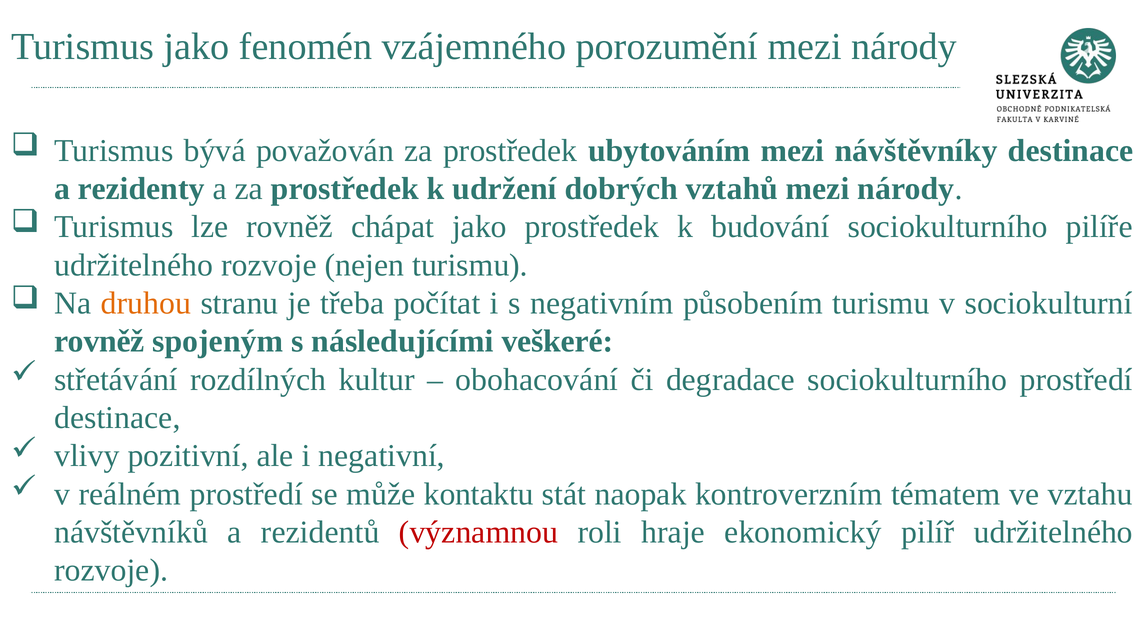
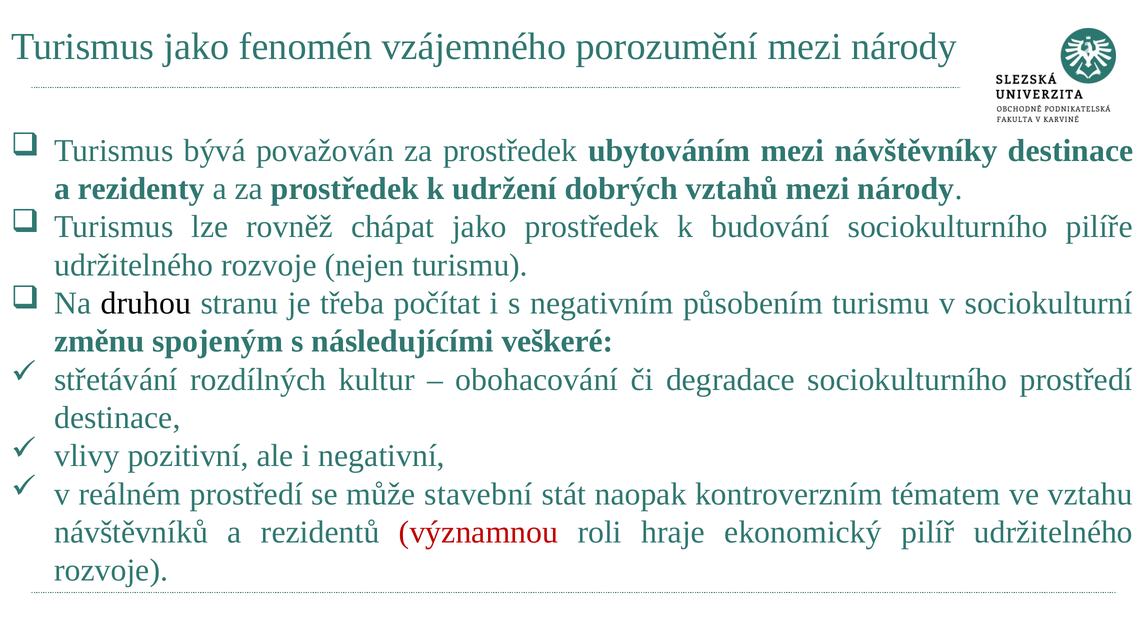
druhou colour: orange -> black (146, 303)
rovněž: rovněž -> změnu (99, 341)
kontaktu: kontaktu -> stavební (478, 494)
